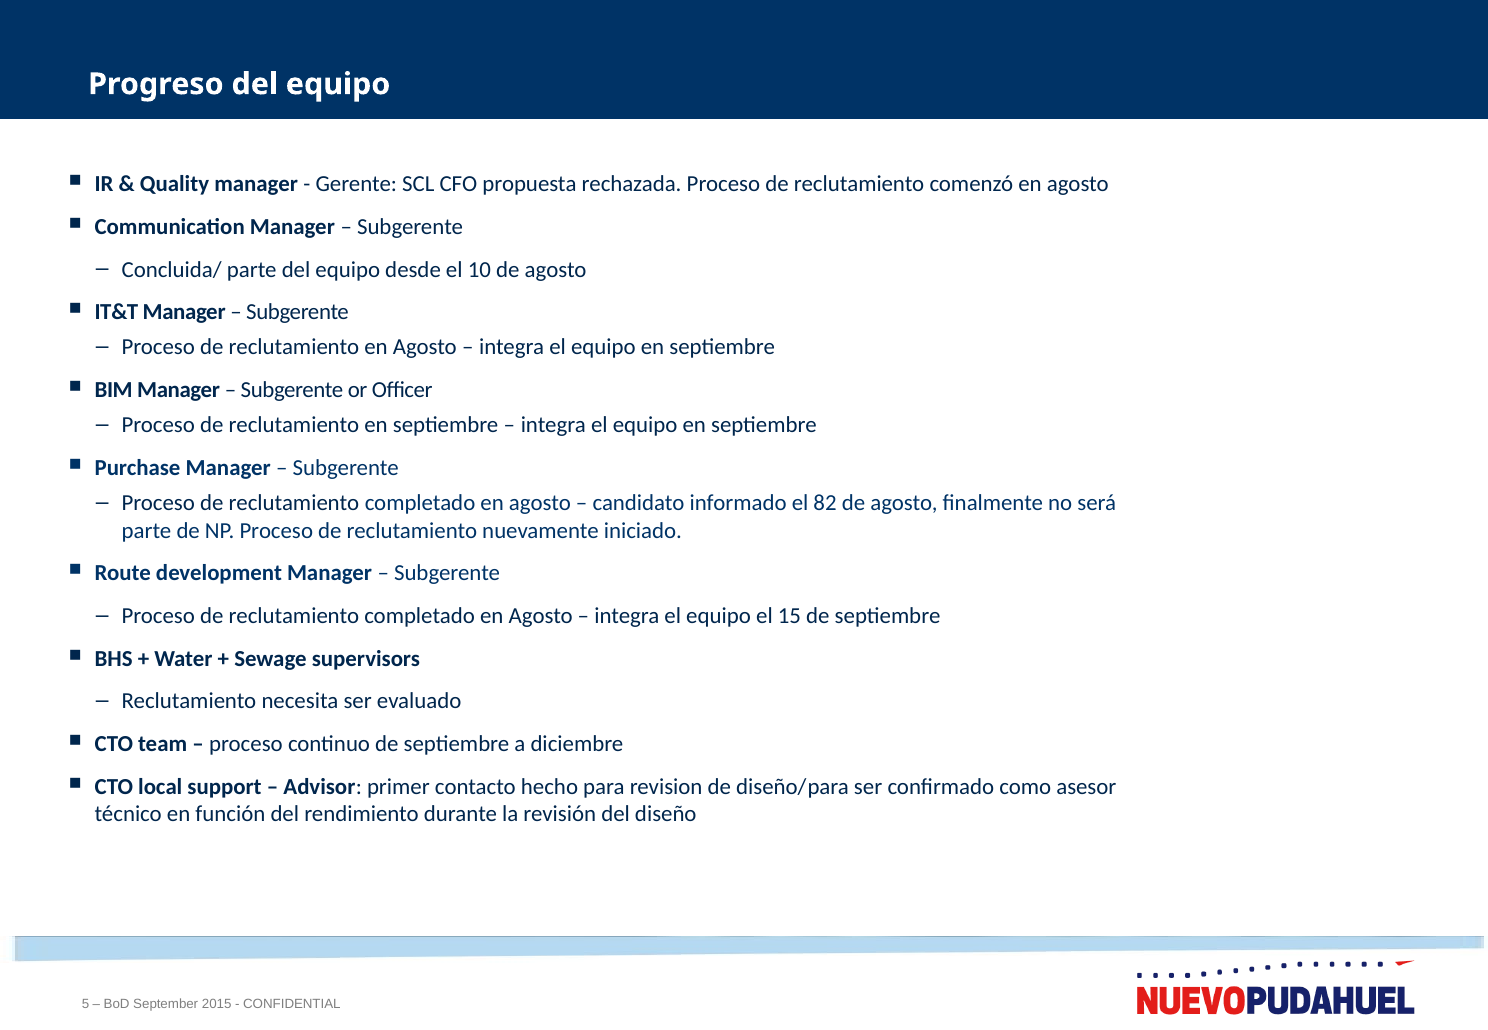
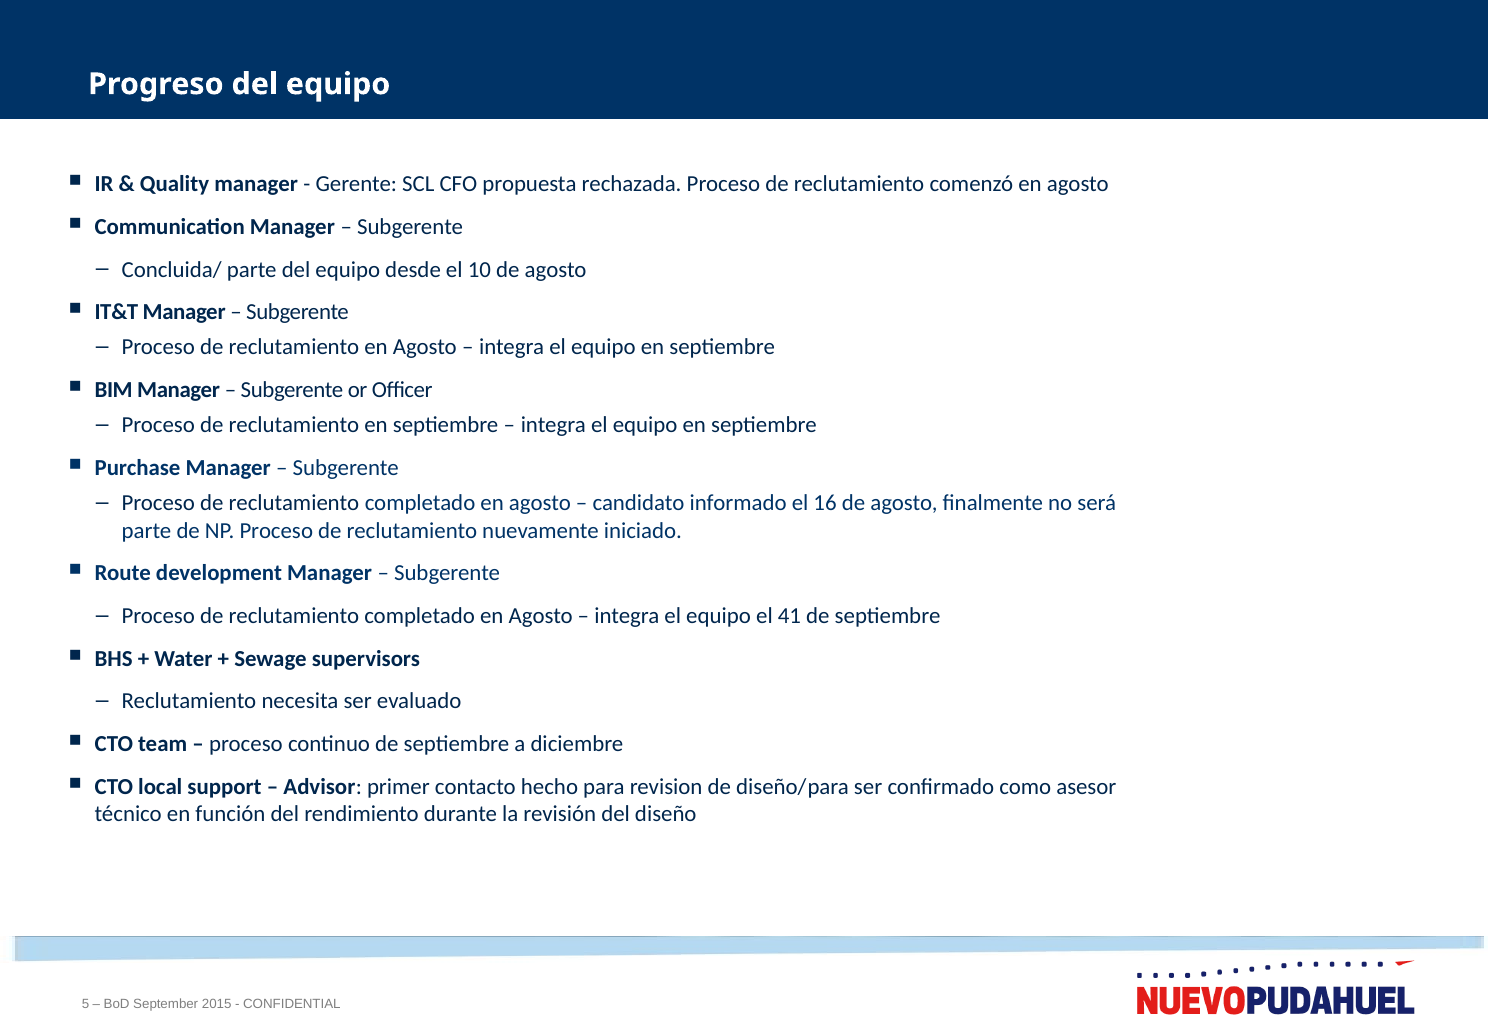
82: 82 -> 16 (825, 503)
15: 15 -> 41 (789, 616)
